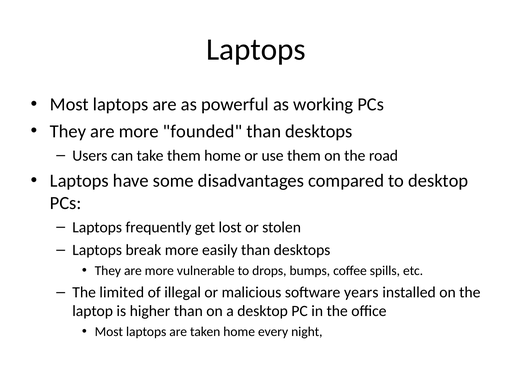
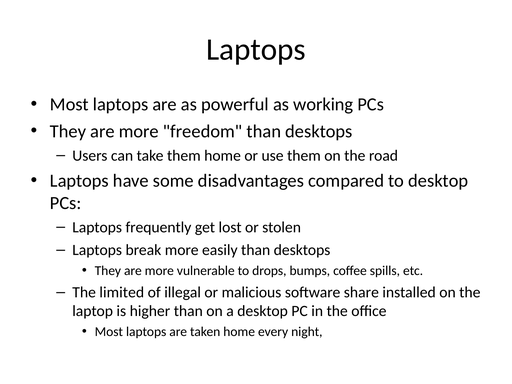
founded: founded -> freedom (203, 131)
years: years -> share (361, 292)
